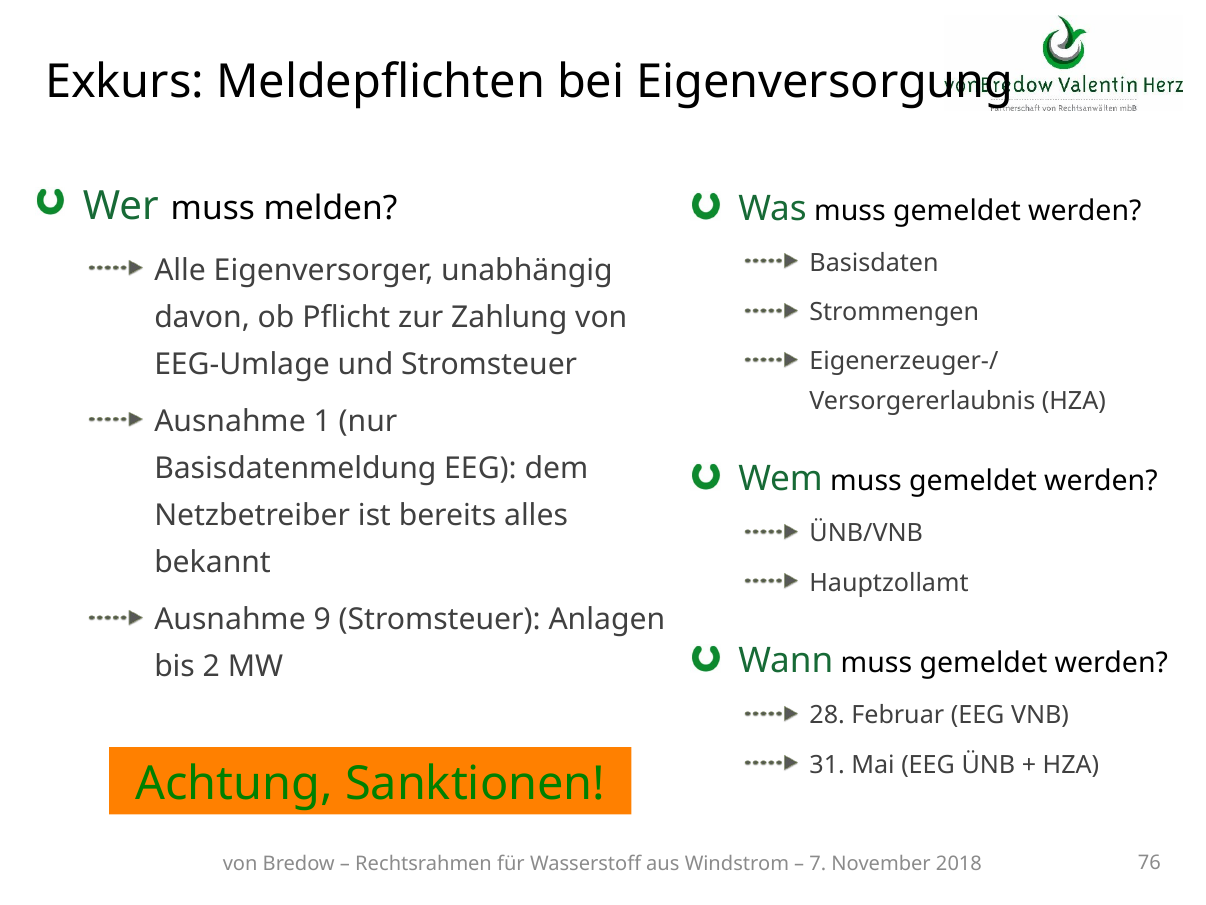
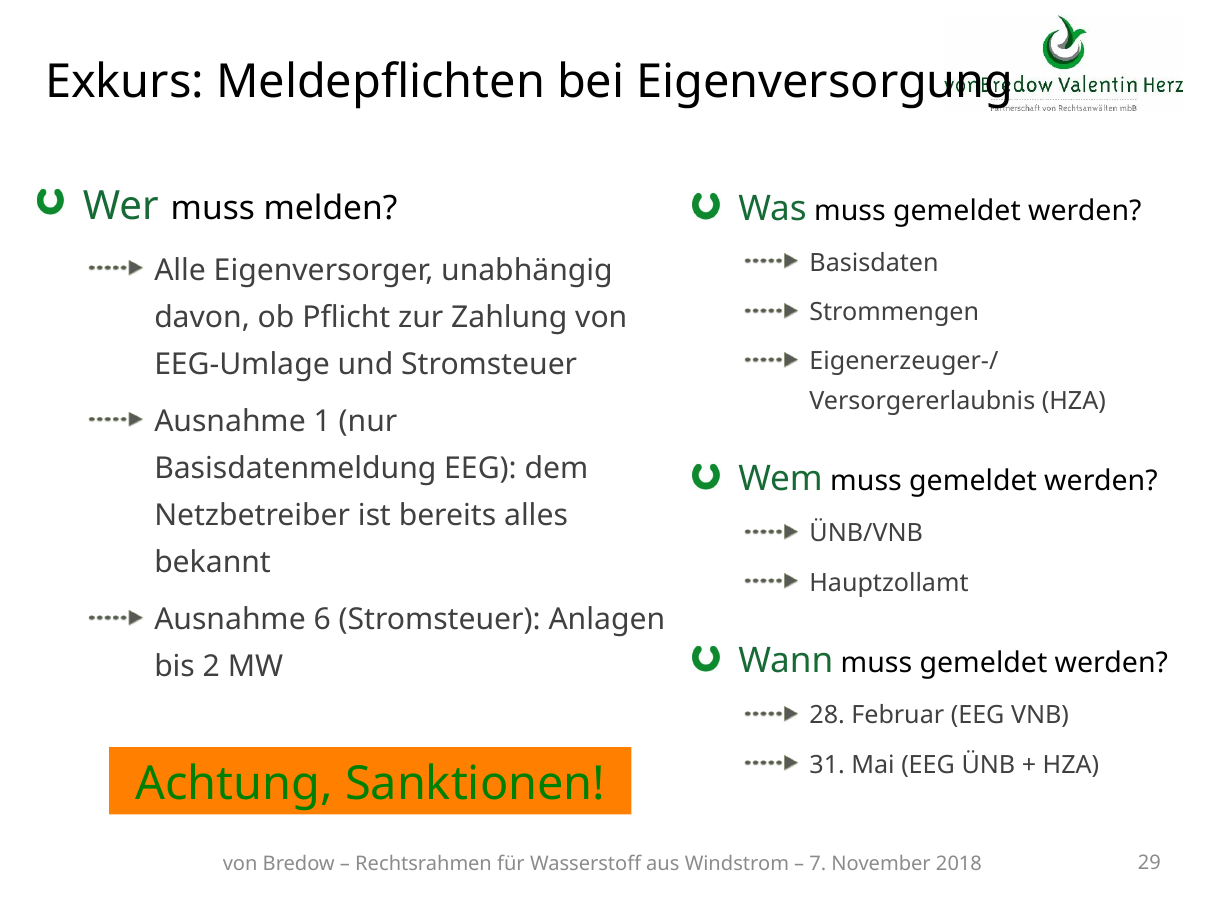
9: 9 -> 6 (322, 619)
76: 76 -> 29 (1149, 862)
